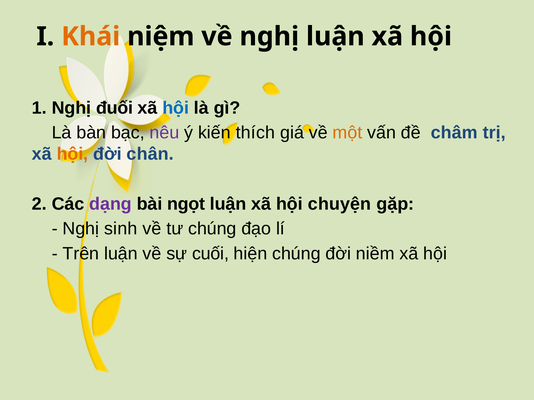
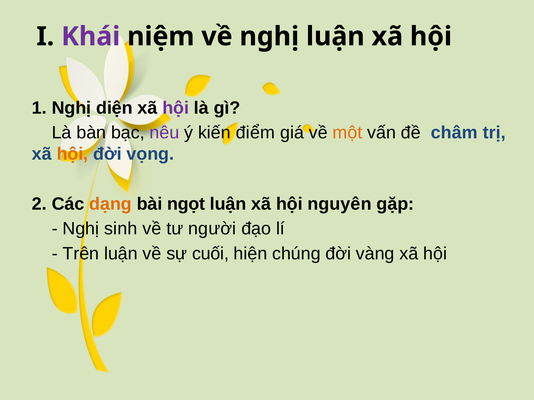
Khái colour: orange -> purple (91, 37)
đuối: đuối -> diện (114, 108)
hội colour: blue -> purple (176, 108)
thích: thích -> điểm (255, 133)
chân: chân -> vọng (150, 154)
dạng colour: purple -> orange (110, 204)
chuyện: chuyện -> nguyên (340, 204)
tư chúng: chúng -> người (212, 229)
niềm: niềm -> vàng (375, 254)
